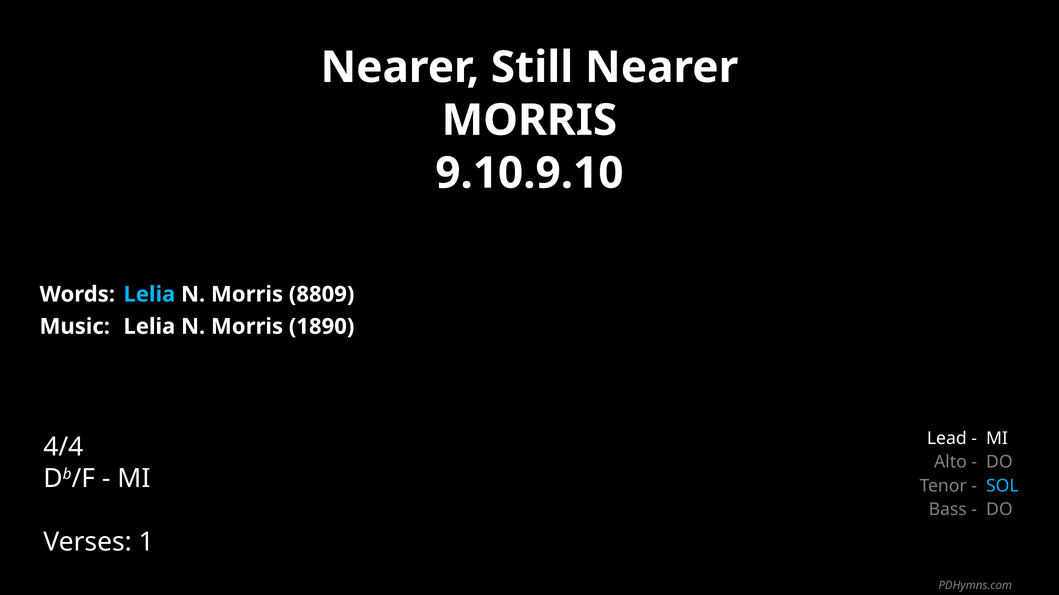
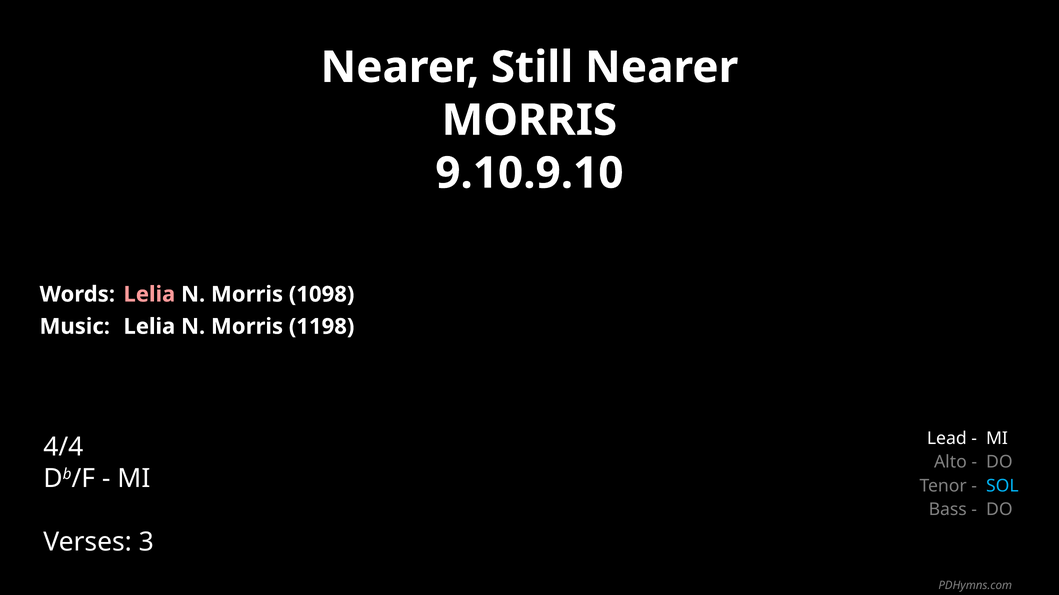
Lelia colour: light blue -> pink (149, 295)
8809: 8809 -> 1098 (322, 295)
1890: 1890 -> 1198 (322, 327)
1: 1 -> 3 (146, 543)
